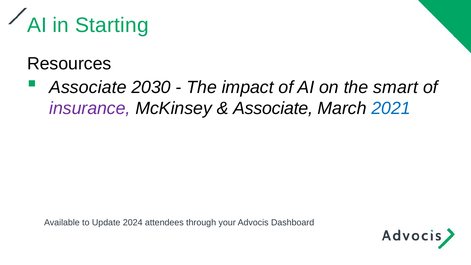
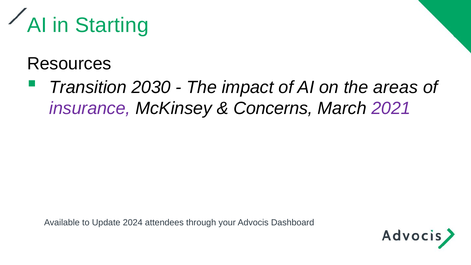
Associate: Associate -> Transition (88, 87)
smart: smart -> areas (396, 87)
Associate: Associate -> Concerns (273, 108)
2021 colour: blue -> purple (391, 108)
